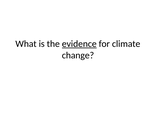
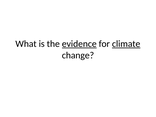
climate underline: none -> present (126, 44)
